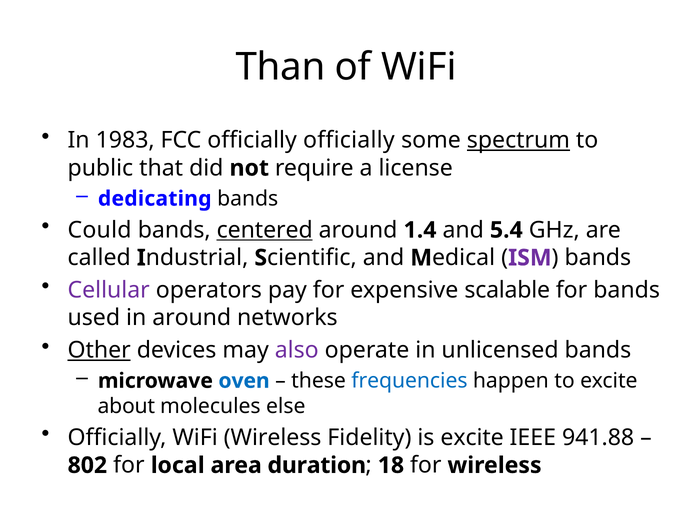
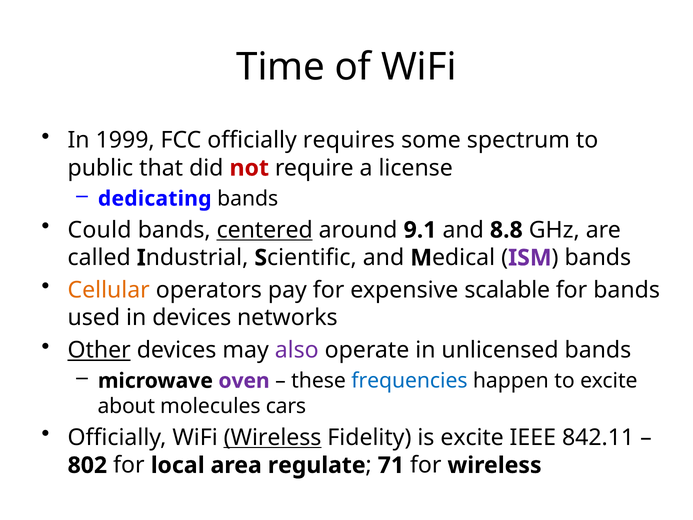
Than: Than -> Time (281, 67)
1983: 1983 -> 1999 (125, 140)
officially officially: officially -> requires (349, 140)
spectrum underline: present -> none (518, 140)
not colour: black -> red (249, 168)
1.4: 1.4 -> 9.1 (420, 230)
5.4: 5.4 -> 8.8 (506, 230)
Cellular colour: purple -> orange (109, 290)
in around: around -> devices (192, 318)
oven colour: blue -> purple (244, 381)
else: else -> cars (286, 406)
Wireless underline: none -> present (273, 437)
941.88: 941.88 -> 842.11 (598, 437)
duration: duration -> regulate (317, 465)
18: 18 -> 71 (391, 465)
